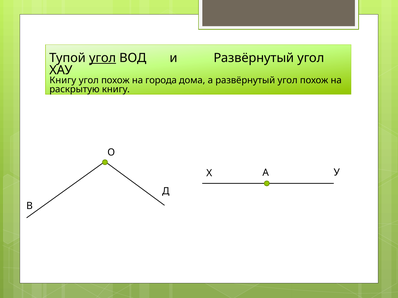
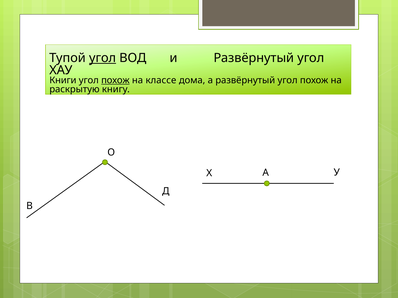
Книгу: Книгу -> Книги (63, 80)
похож underline: none -> present (115, 80)
города: города -> классе (161, 80)
